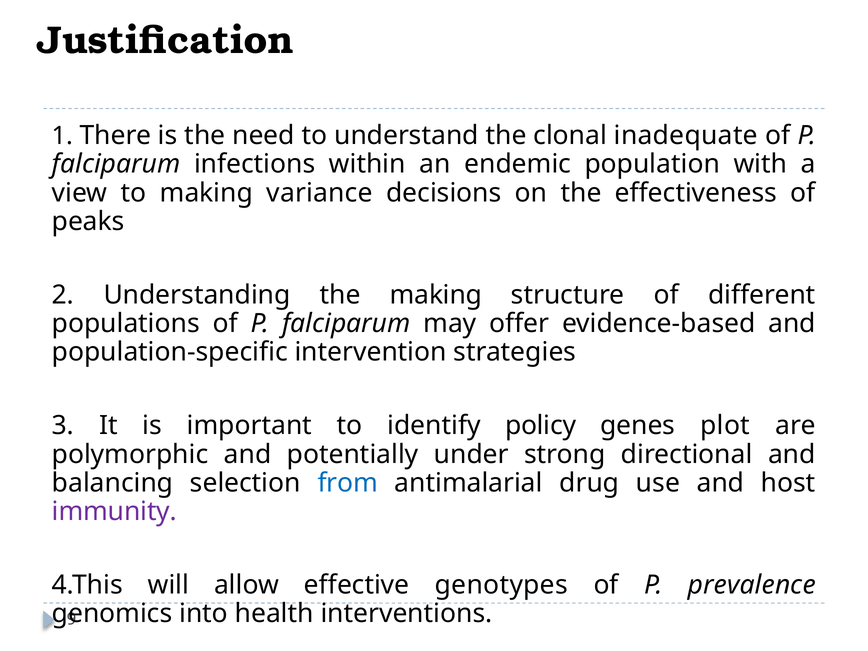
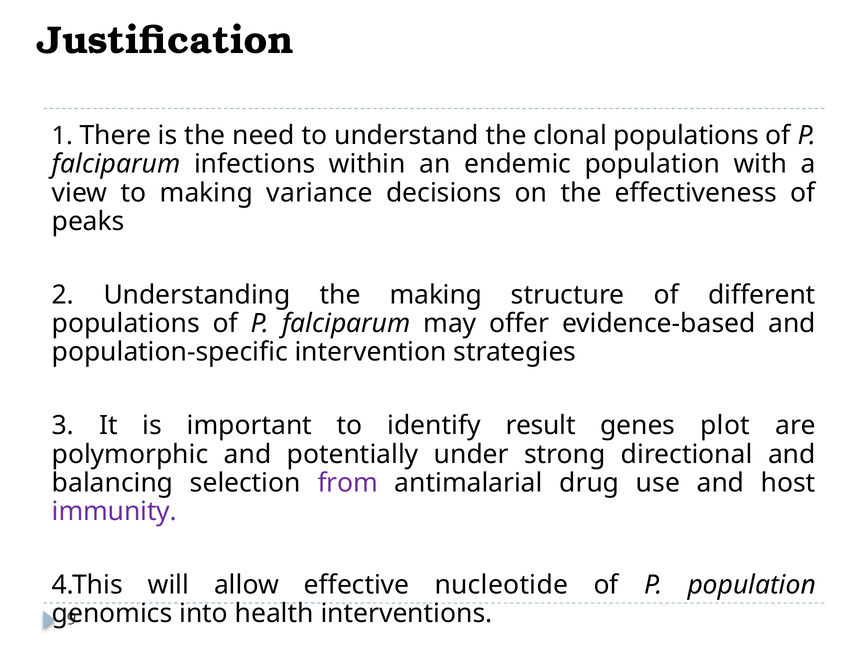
clonal inadequate: inadequate -> populations (686, 136)
policy: policy -> result (541, 426)
from colour: blue -> purple (348, 483)
genotypes: genotypes -> nucleotide (501, 585)
P prevalence: prevalence -> population (752, 585)
